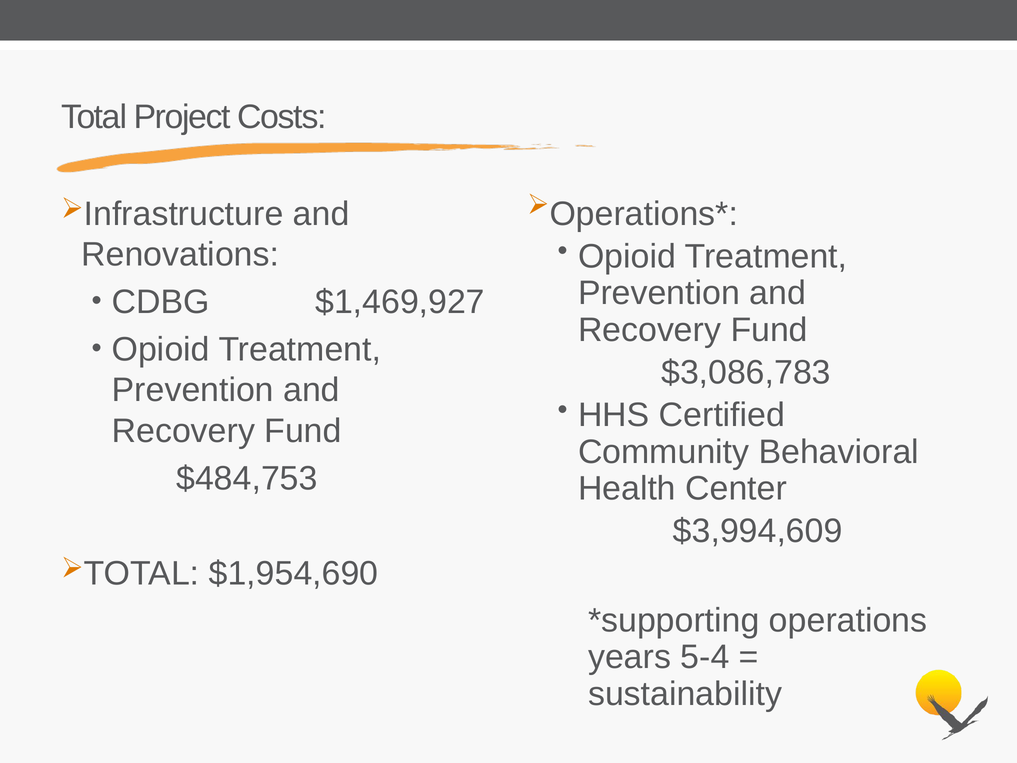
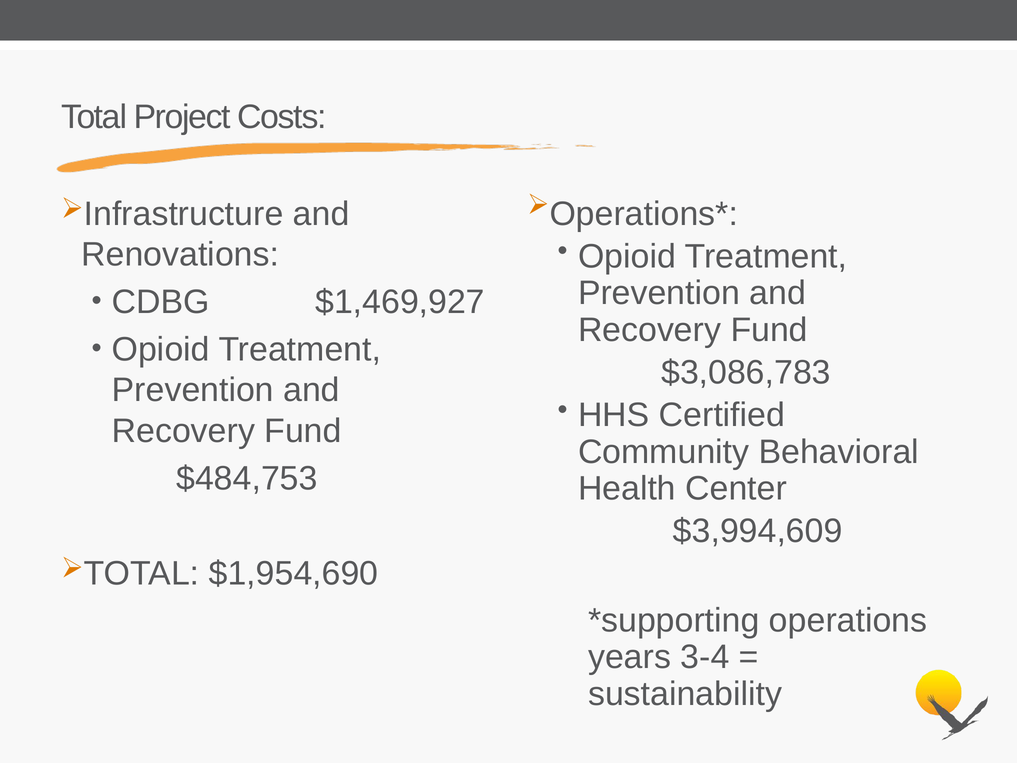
5-4: 5-4 -> 3-4 (705, 657)
